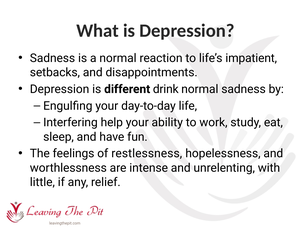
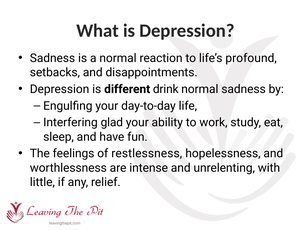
impatient: impatient -> profound (251, 58)
help: help -> glad (112, 122)
